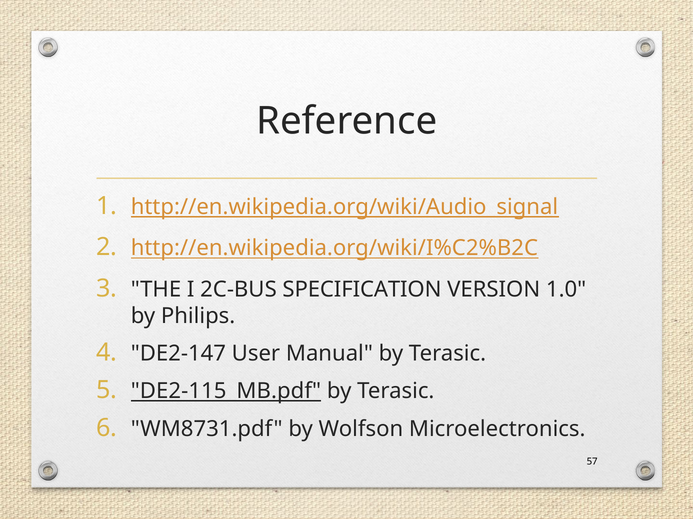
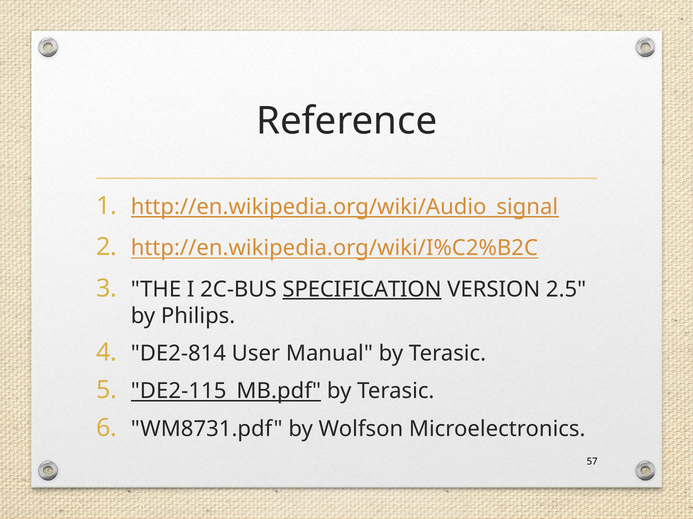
SPECIFICATION underline: none -> present (362, 290)
1.0: 1.0 -> 2.5 (566, 290)
DE2-147: DE2-147 -> DE2-814 (178, 354)
